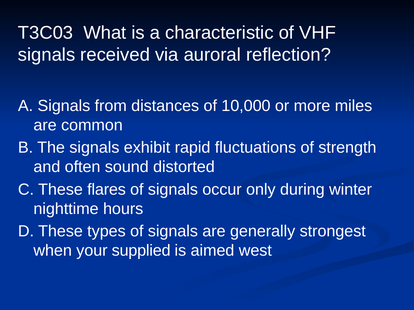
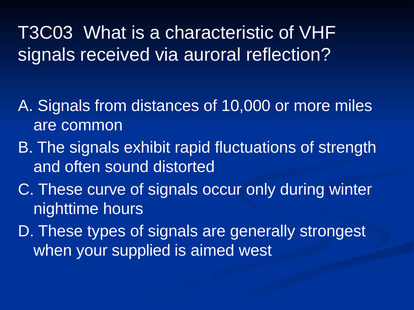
flares: flares -> curve (107, 190)
